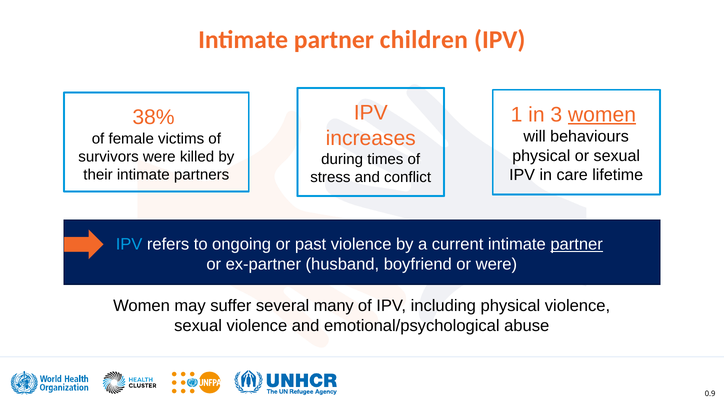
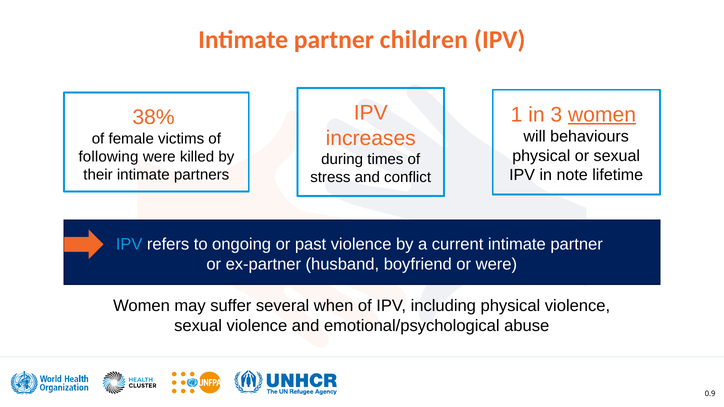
survivors: survivors -> following (108, 157)
care: care -> note (572, 175)
partner underline: present -> none (577, 244)
many: many -> when (334, 306)
